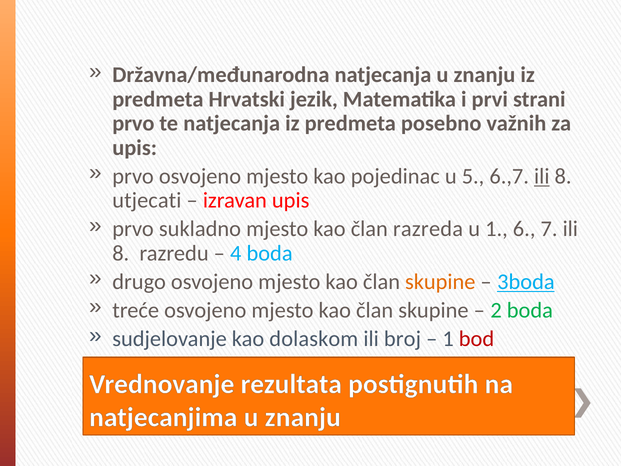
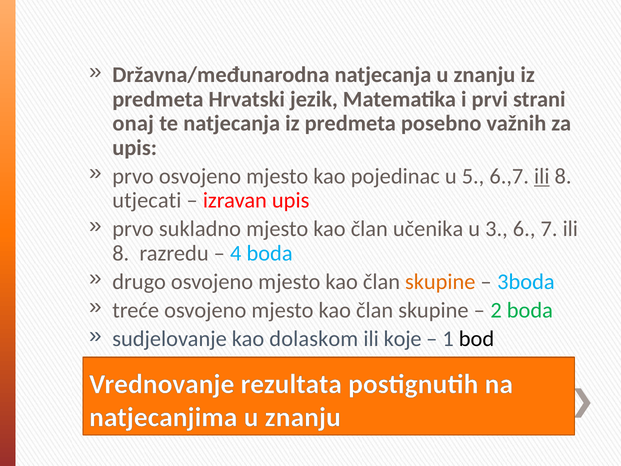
prvo: prvo -> onaj (133, 123)
razreda: razreda -> učenika (428, 229)
u 1: 1 -> 3 (497, 229)
3boda underline: present -> none (526, 282)
broj: broj -> koje (403, 339)
bod colour: red -> black (476, 339)
